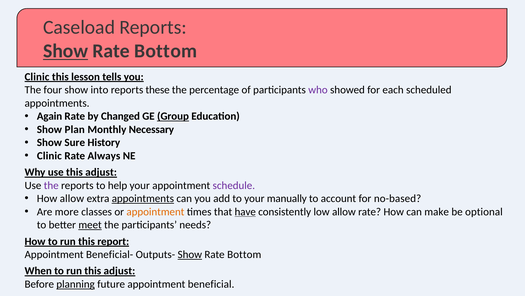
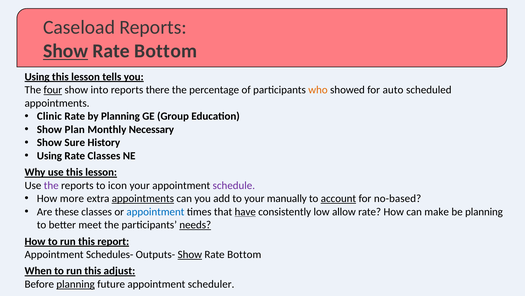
Clinic: Clinic -> Using (37, 77)
four underline: none -> present (53, 90)
these: these -> there (158, 90)
who colour: purple -> orange (318, 90)
each: each -> auto (393, 90)
Again: Again -> Clinic (49, 116)
by Changed: Changed -> Planning (120, 116)
Group underline: present -> none (173, 116)
Clinic: Clinic -> Using (49, 155)
Rate Always: Always -> Classes (104, 155)
use this adjust: adjust -> lesson (101, 172)
help: help -> icon (117, 185)
How allow: allow -> more (72, 198)
account underline: none -> present (338, 198)
more: more -> these (67, 211)
appointment colour: orange -> blue (155, 211)
be optional: optional -> planning (484, 211)
meet underline: present -> none (90, 224)
needs underline: none -> present (195, 224)
Beneficial-: Beneficial- -> Schedules- (110, 254)
beneficial: beneficial -> scheduler (211, 284)
